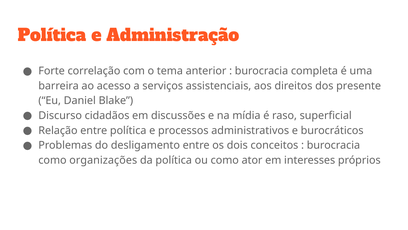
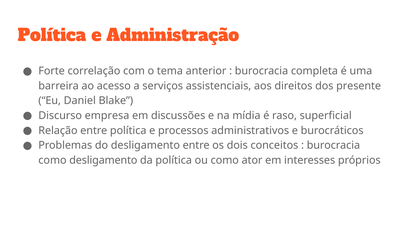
cidadãos: cidadãos -> empresa (107, 115)
como organizações: organizações -> desligamento (103, 160)
